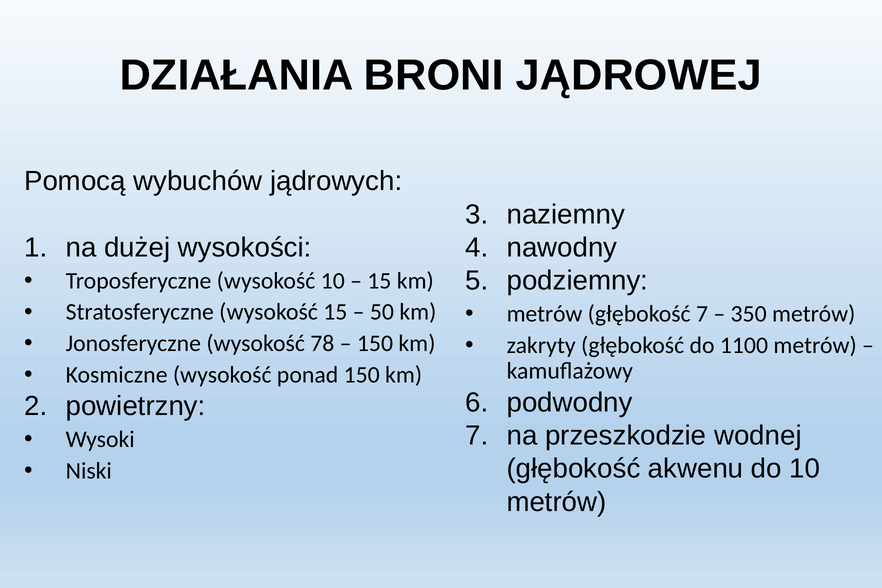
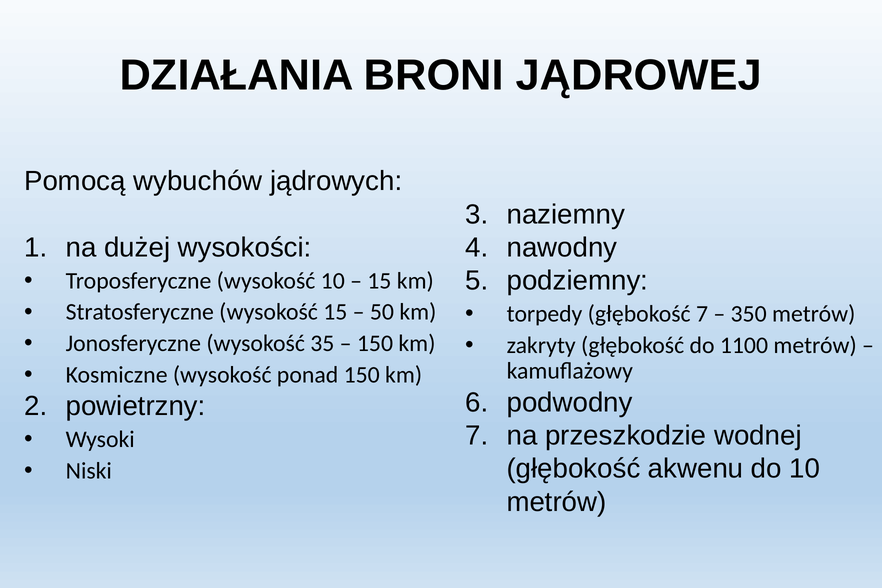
metrów: metrów -> torpedy (544, 314)
78: 78 -> 35 (322, 343)
